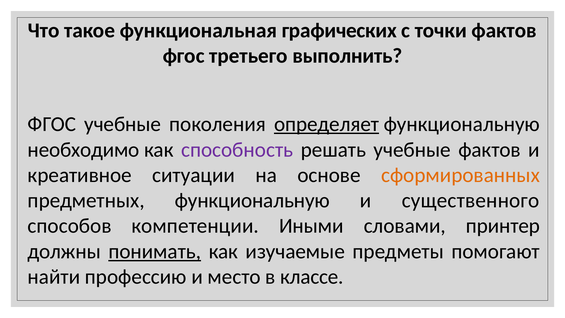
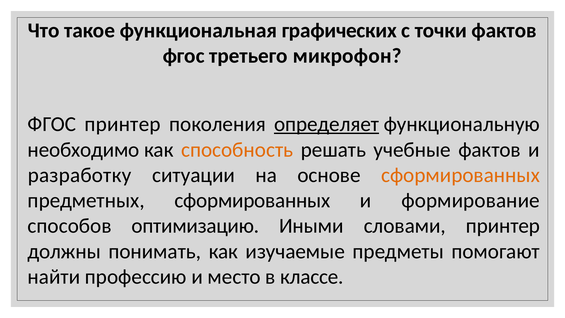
выполнить: выполнить -> микрофон (347, 56)
ФГОС учебные: учебные -> принтер (123, 124)
способность colour: purple -> orange (237, 150)
креативное: креативное -> разработку (80, 175)
предметных функциональную: функциональную -> сформированных (252, 200)
существенного: существенного -> формирование (471, 200)
компетенции: компетенции -> оптимизацию (195, 226)
понимать underline: present -> none (155, 251)
